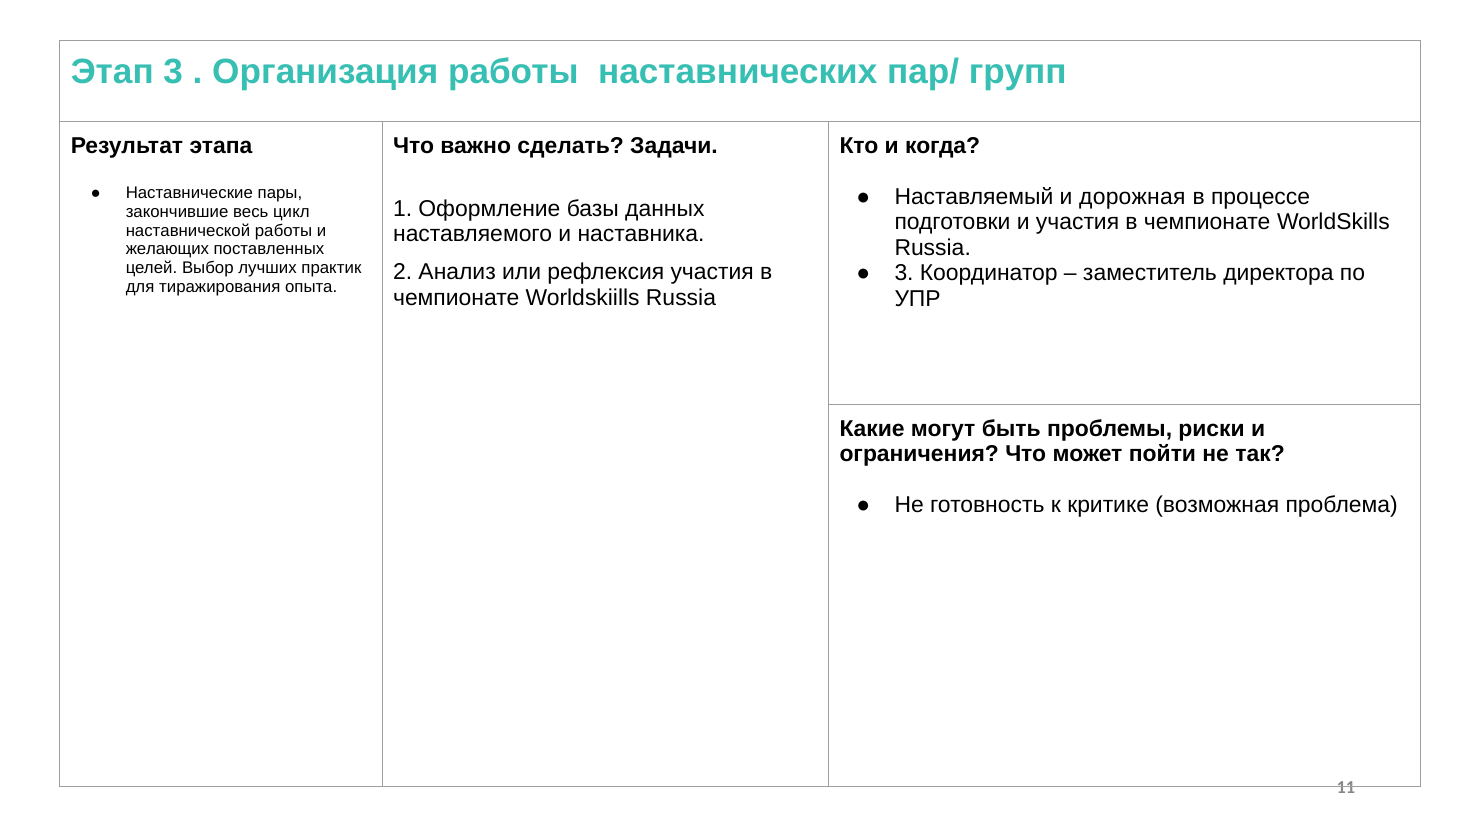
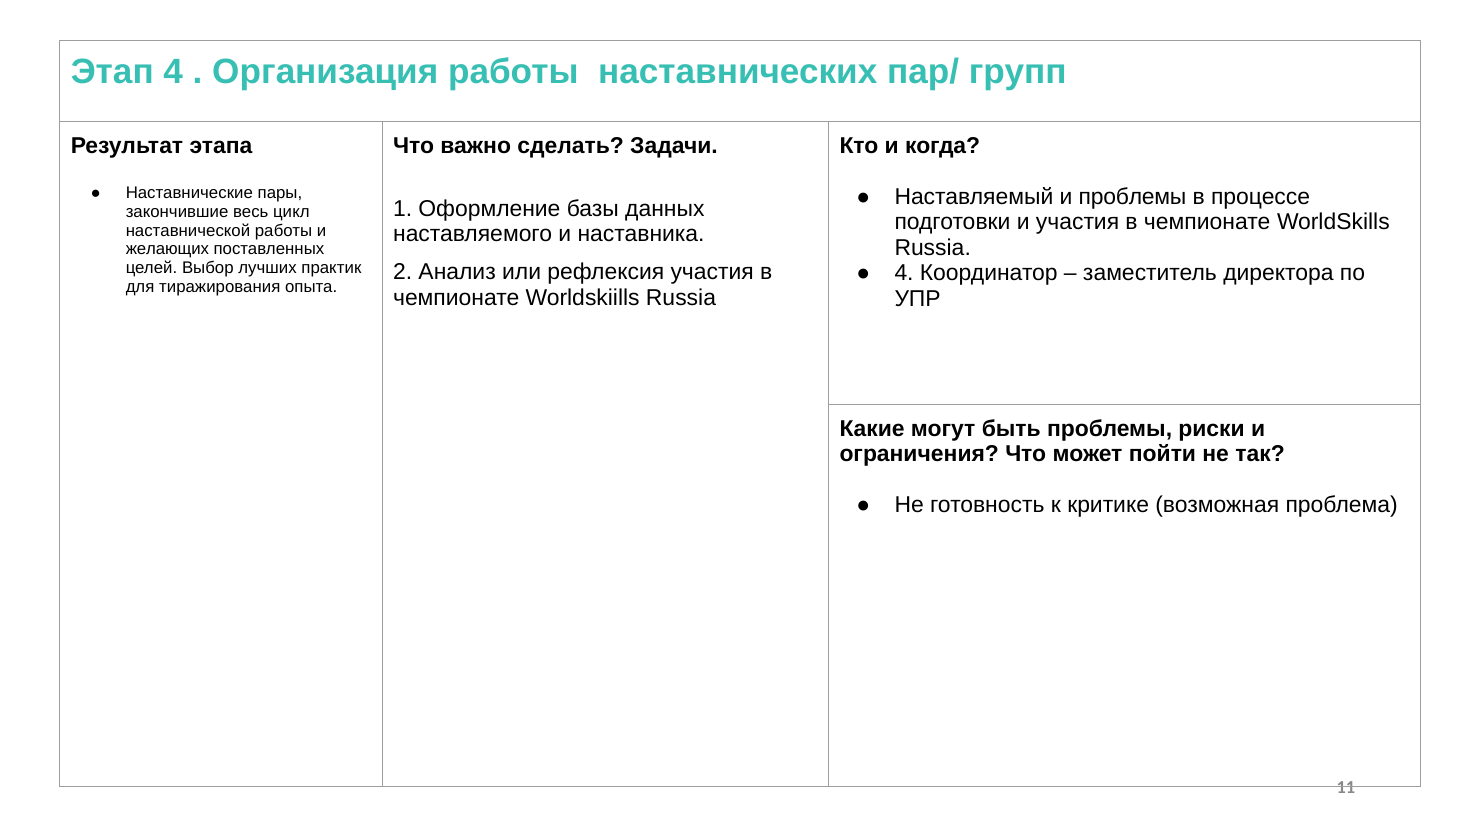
Этап 3: 3 -> 4 (173, 72)
и дорожная: дорожная -> проблемы (1133, 197)
3: 3 -> 4 (904, 273)
